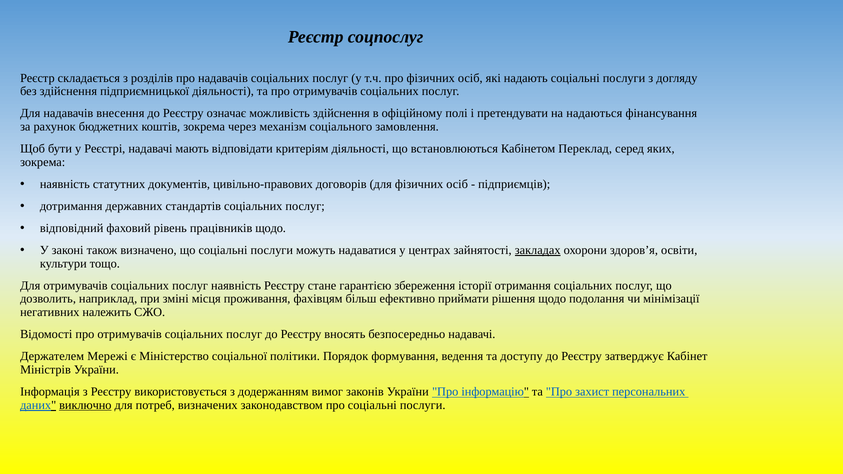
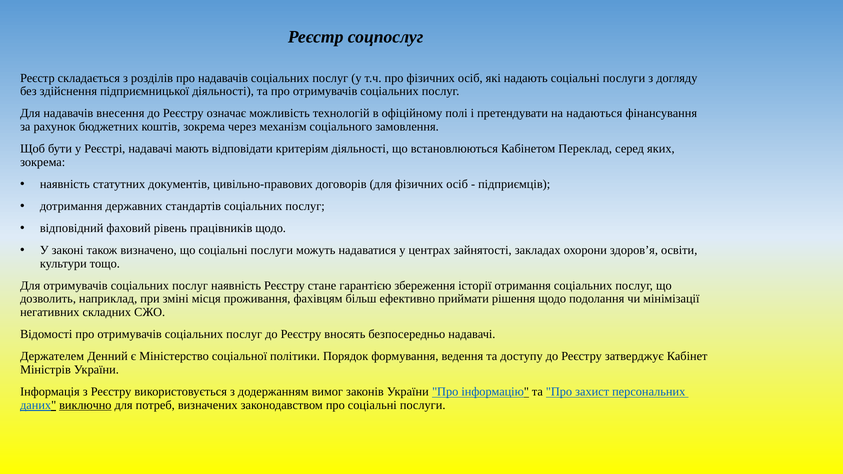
можливість здійснення: здійснення -> технологій (341, 113)
закладах underline: present -> none (538, 250)
належить: належить -> складних (107, 312)
Мережі: Мережі -> Денний (108, 356)
